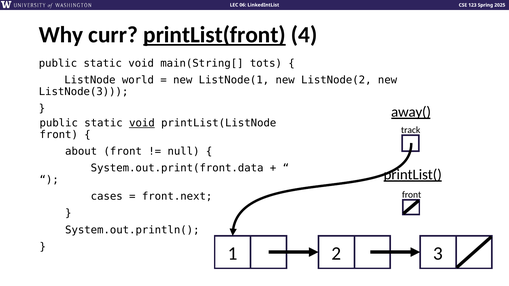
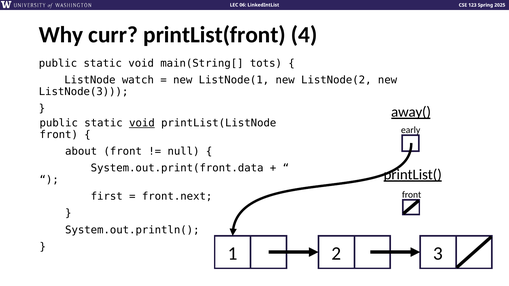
printList(front underline: present -> none (214, 35)
world: world -> watch (138, 80)
track: track -> early (411, 130)
cases: cases -> first (107, 197)
